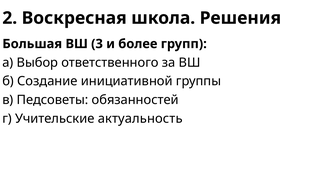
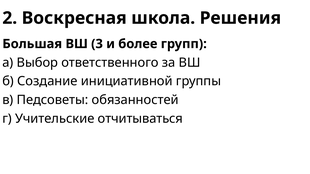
актуальность: актуальность -> отчитываться (140, 119)
